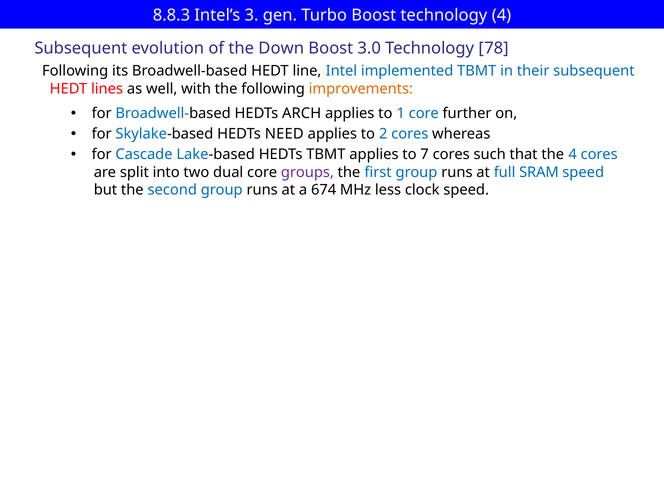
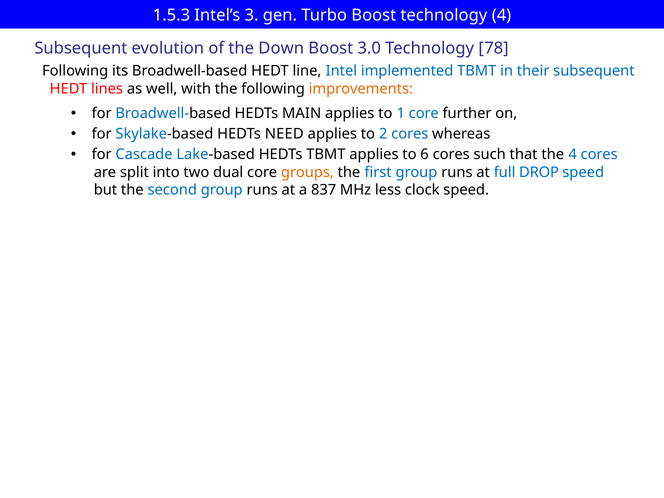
8.8.3: 8.8.3 -> 1.5.3 (171, 15)
ARCH: ARCH -> MAIN (302, 114)
7: 7 -> 6 (425, 155)
groups colour: purple -> orange (307, 172)
SRAM: SRAM -> DROP (539, 172)
674: 674 -> 837 (324, 190)
